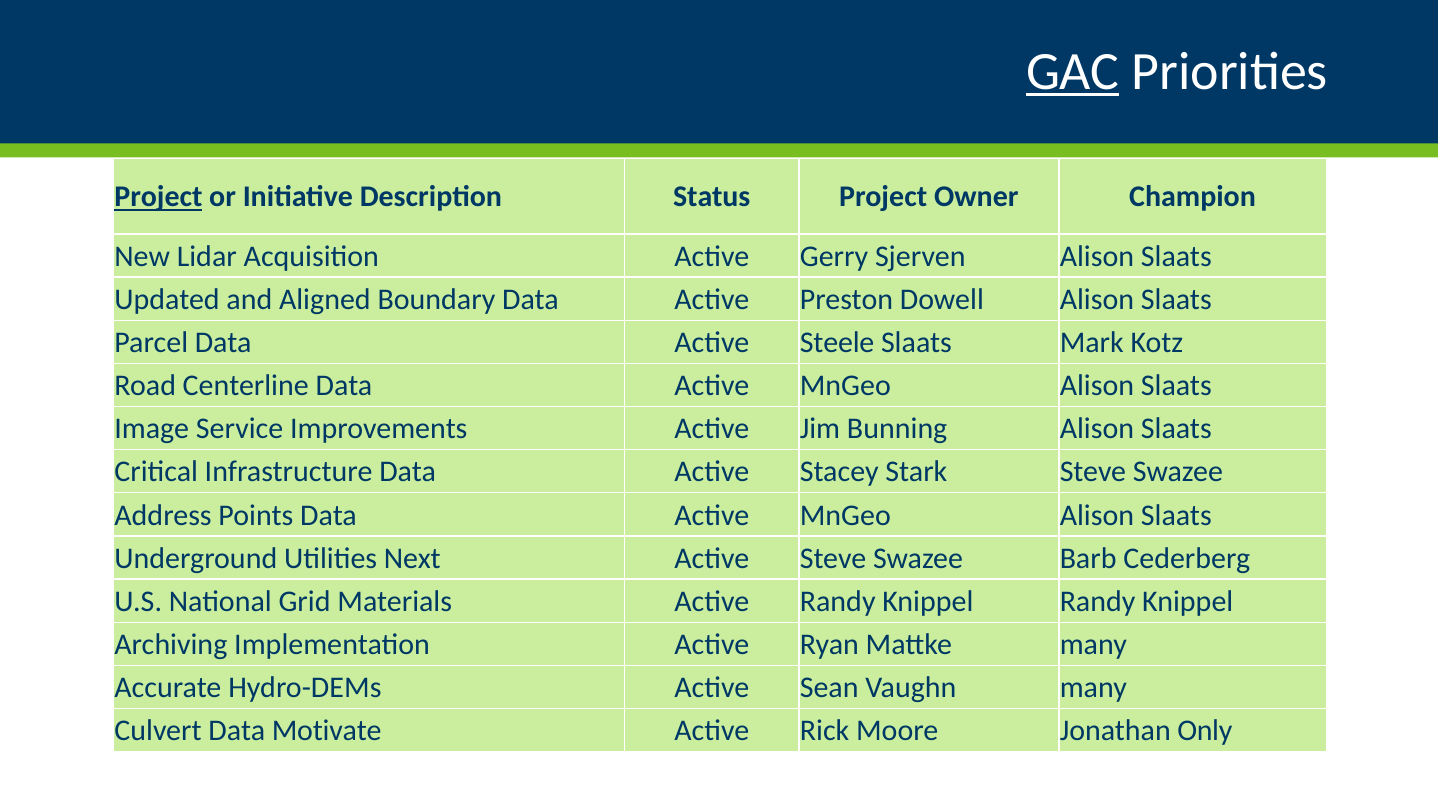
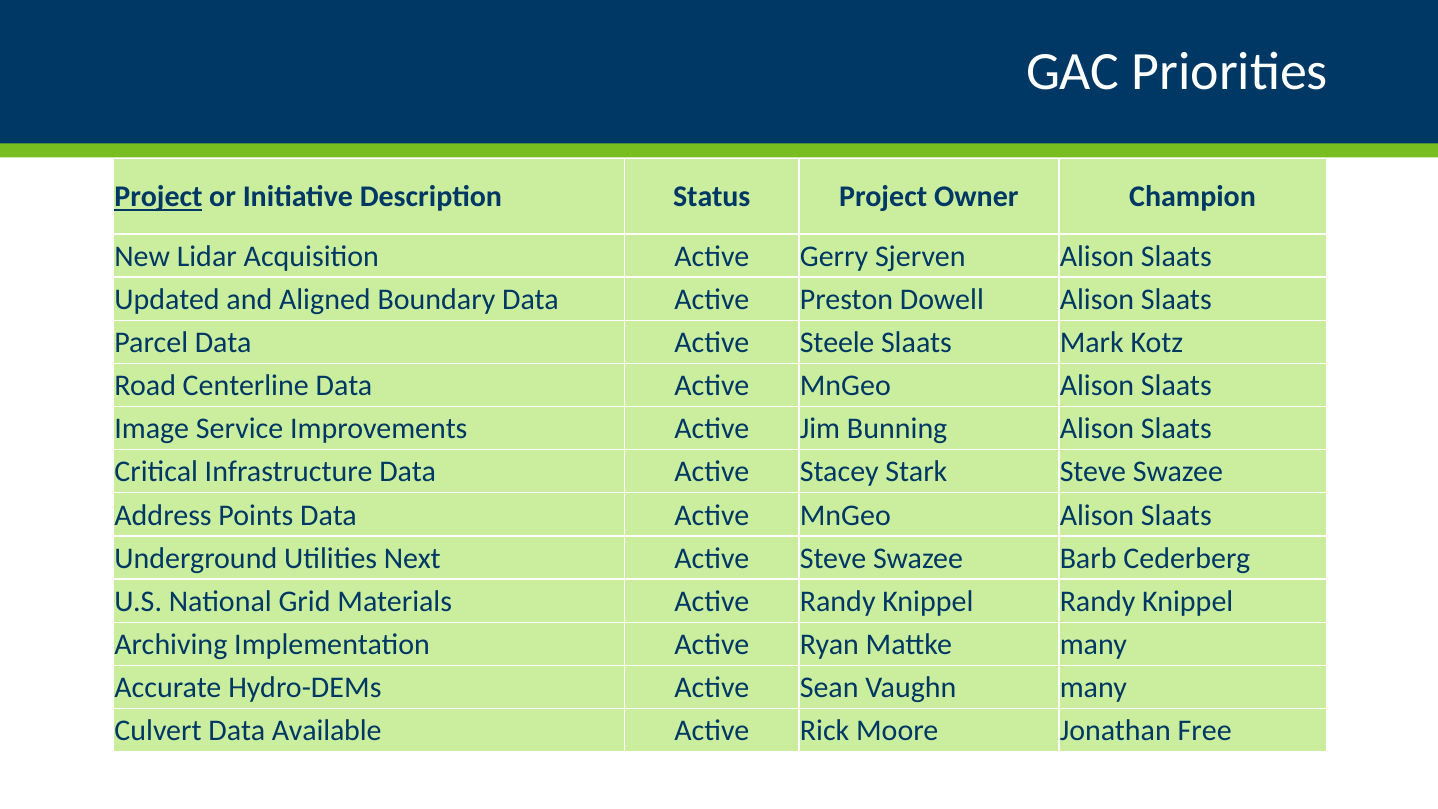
GAC underline: present -> none (1073, 71)
Motivate: Motivate -> Available (327, 731)
Only: Only -> Free (1205, 731)
